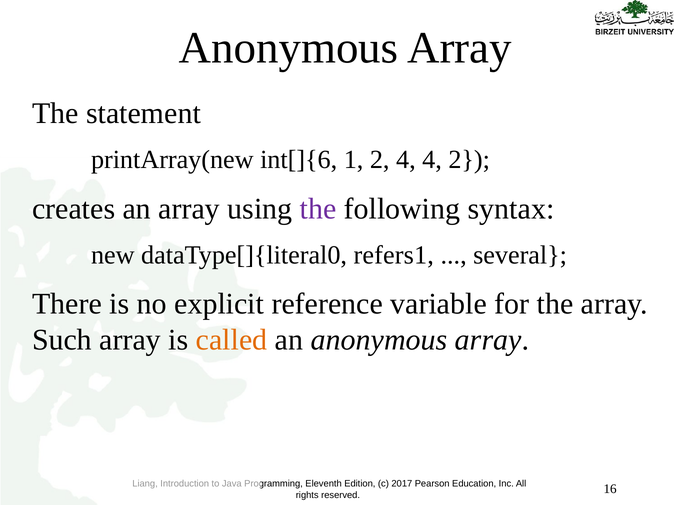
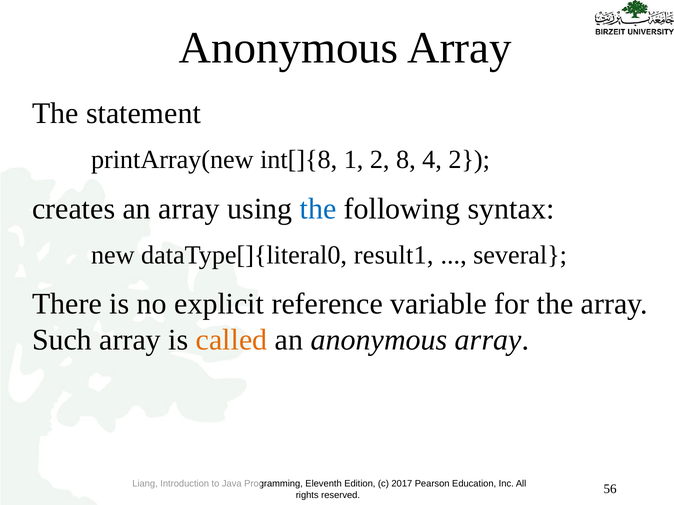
int[]{6: int[]{6 -> int[]{8 (299, 160)
2 4: 4 -> 8 (406, 160)
the colour: purple -> blue (318, 209)
refers1: refers1 -> result1 (394, 255)
16: 16 -> 56 (610, 489)
